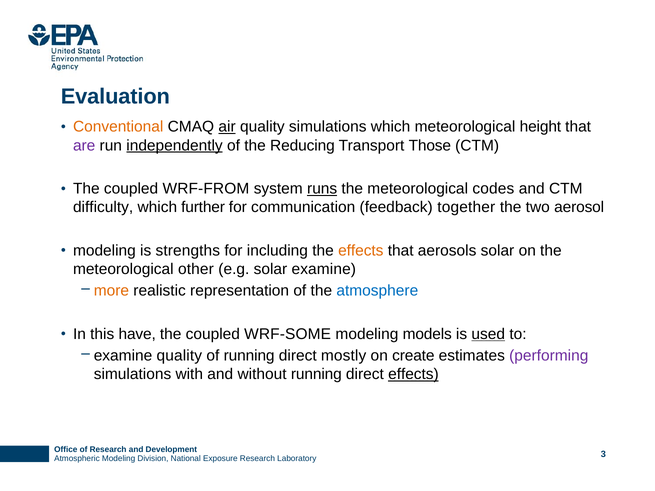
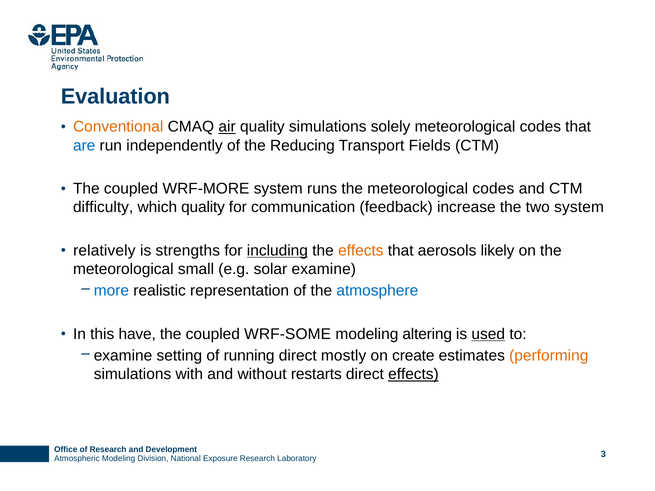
simulations which: which -> solely (391, 127)
height: height -> codes (540, 127)
are colour: purple -> blue (84, 146)
independently underline: present -> none (175, 146)
Those: Those -> Fields (430, 146)
WRF-FROM: WRF-FROM -> WRF-MORE (206, 189)
runs underline: present -> none (322, 189)
which further: further -> quality (203, 207)
together: together -> increase (466, 207)
two aerosol: aerosol -> system (579, 207)
modeling: modeling -> relatively (104, 251)
including underline: none -> present (277, 251)
aerosols solar: solar -> likely (498, 251)
other: other -> small (196, 269)
more colour: orange -> blue (111, 291)
models: models -> altering (427, 334)
examine quality: quality -> setting (179, 356)
performing colour: purple -> orange (549, 356)
without running: running -> restarts (316, 375)
